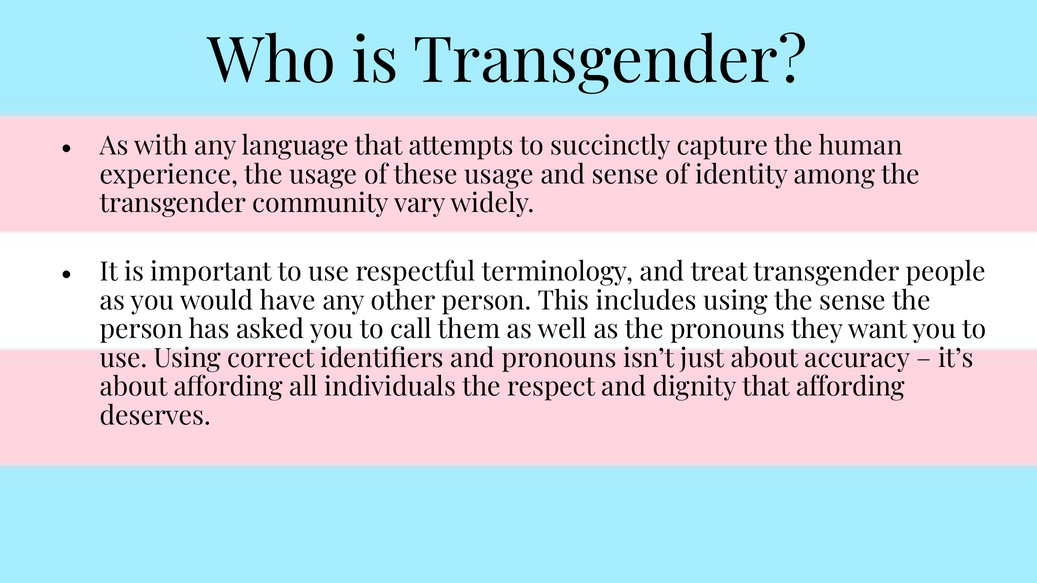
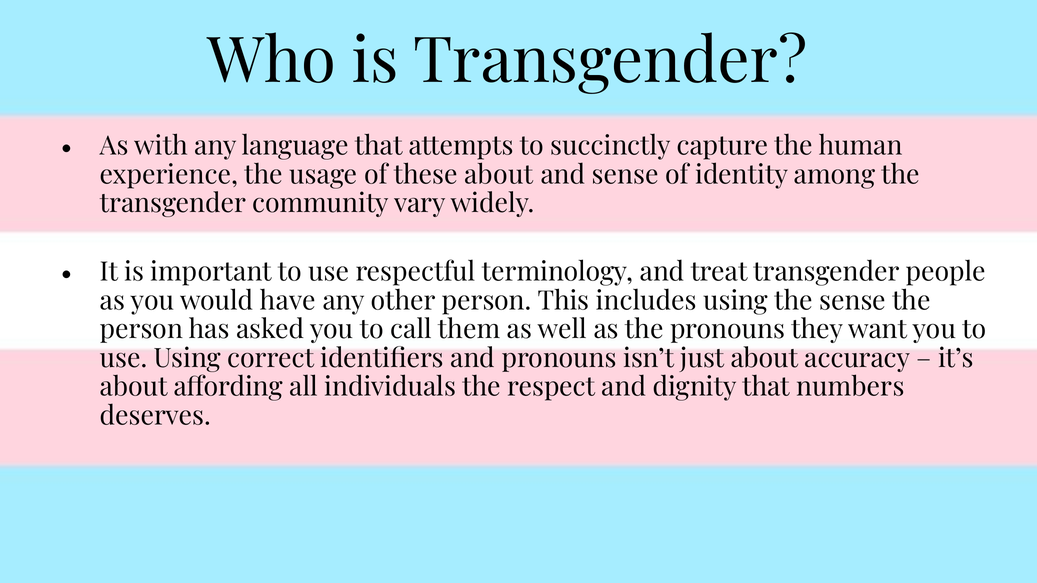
these usage: usage -> about (499, 175)
that affording: affording -> numbers (850, 387)
